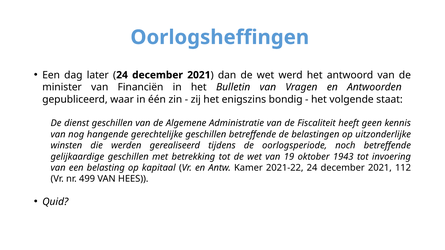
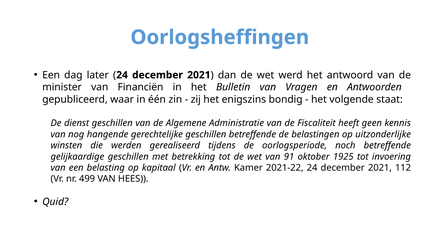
19: 19 -> 91 (289, 157)
1943: 1943 -> 1925 (343, 157)
